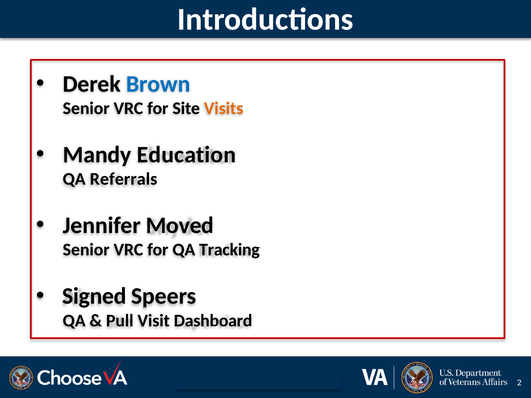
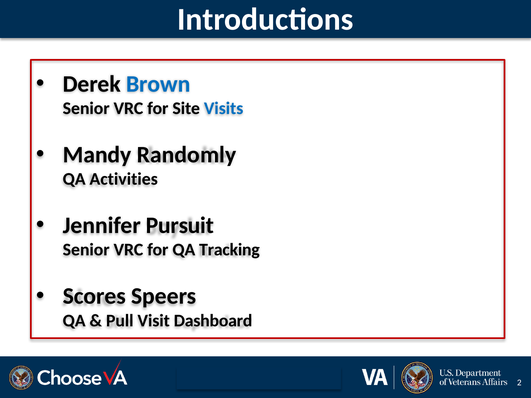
Visits colour: orange -> blue (224, 108)
Education: Education -> Randomly (187, 155)
Referrals: Referrals -> Activities (124, 179)
Moved: Moved -> Pursuit (180, 226)
Signed: Signed -> Scores (94, 296)
